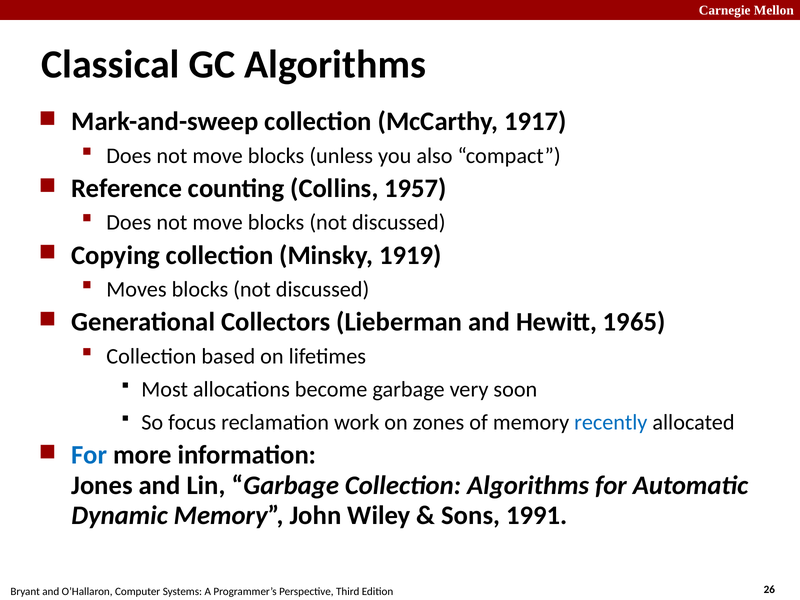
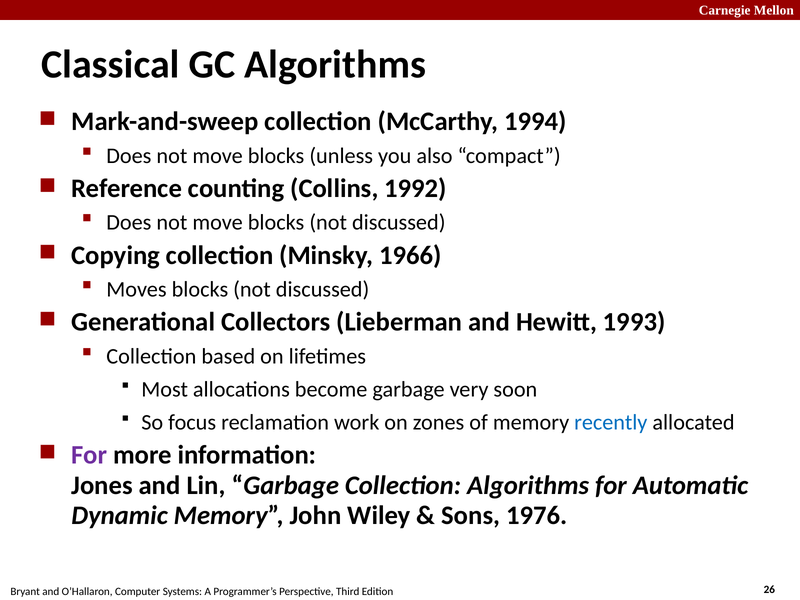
1917: 1917 -> 1994 (535, 122)
1957: 1957 -> 1992 (416, 188)
1919: 1919 -> 1966 (410, 255)
1965: 1965 -> 1993 (634, 322)
For colour: blue -> purple (89, 455)
1991: 1991 -> 1976 (537, 516)
